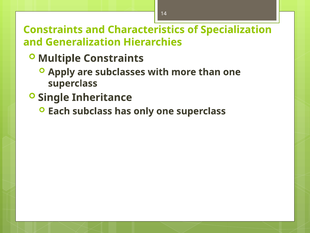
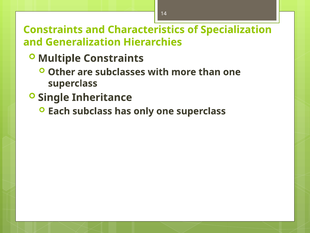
Apply: Apply -> Other (62, 72)
